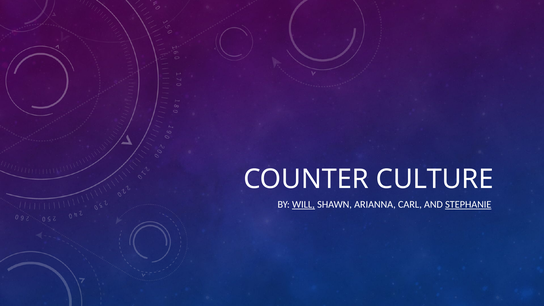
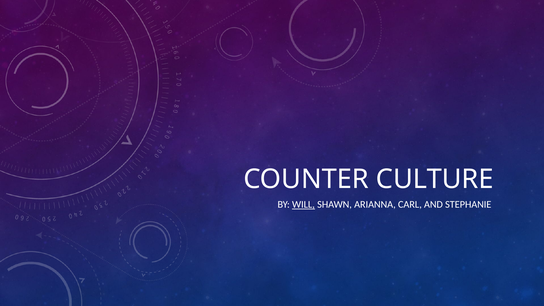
STEPHANIE underline: present -> none (468, 205)
